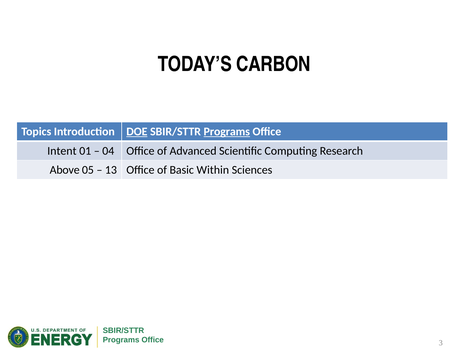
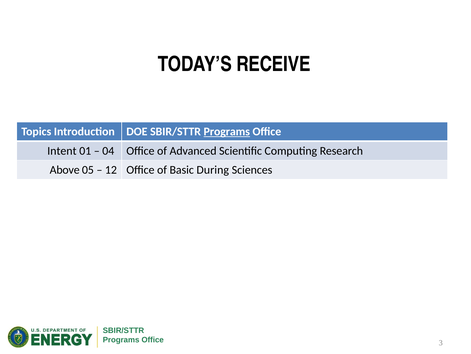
CARBON: CARBON -> RECEIVE (273, 64)
DOE underline: present -> none (137, 131)
13: 13 -> 12 (111, 170)
Within: Within -> During (213, 170)
